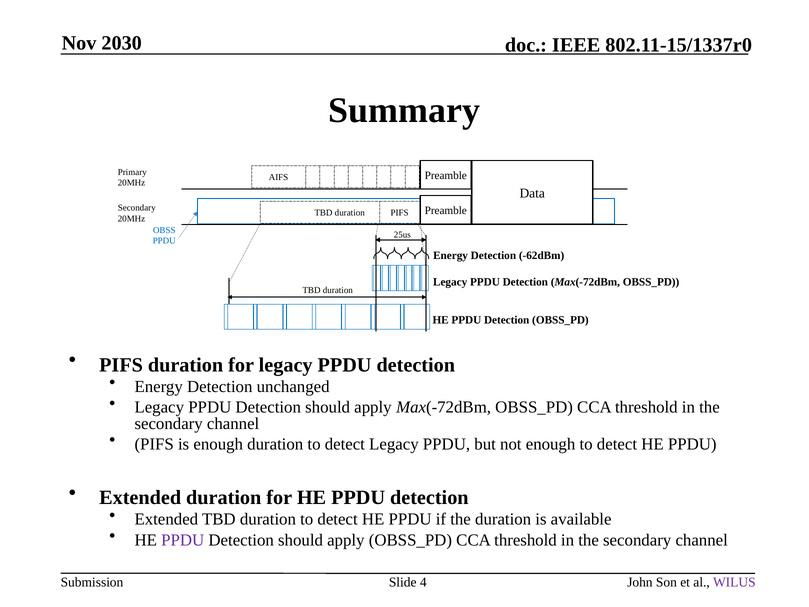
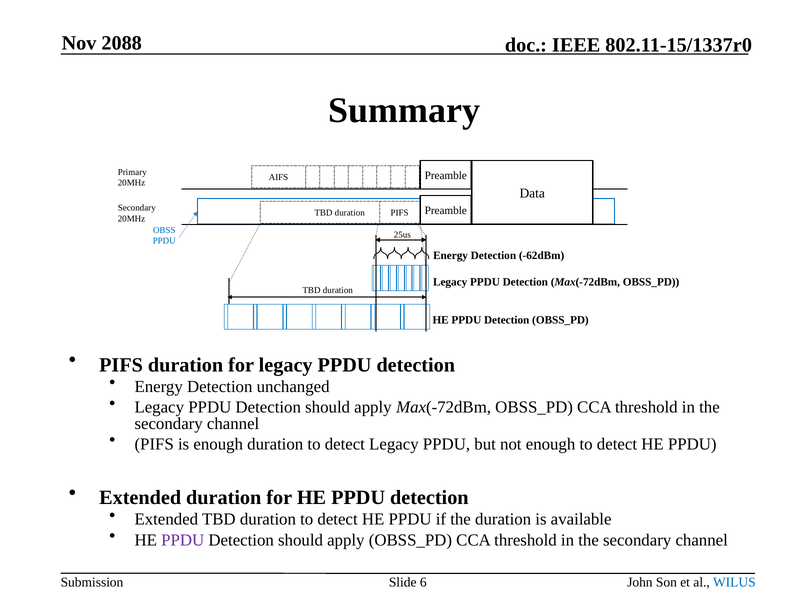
2030: 2030 -> 2088 (122, 43)
4: 4 -> 6 (423, 582)
WILUS colour: purple -> blue (734, 582)
